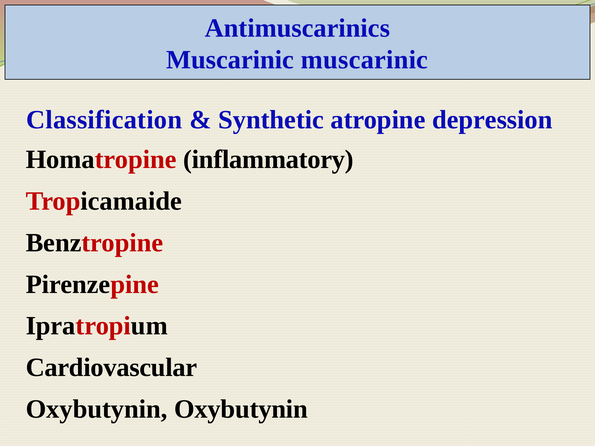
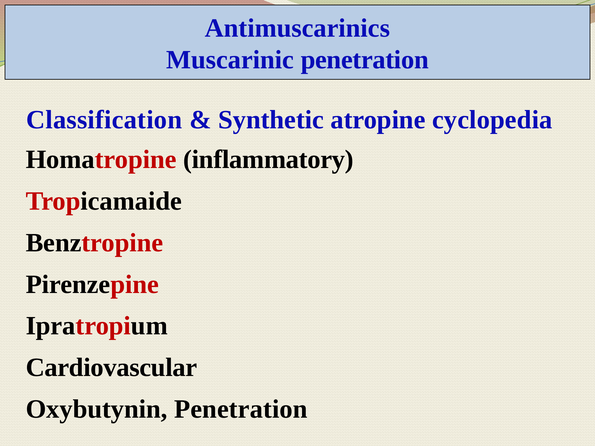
Muscarinic muscarinic: muscarinic -> penetration (365, 60)
depression: depression -> cyclopedia (492, 120)
Oxybutynin Oxybutynin: Oxybutynin -> Penetration (241, 409)
